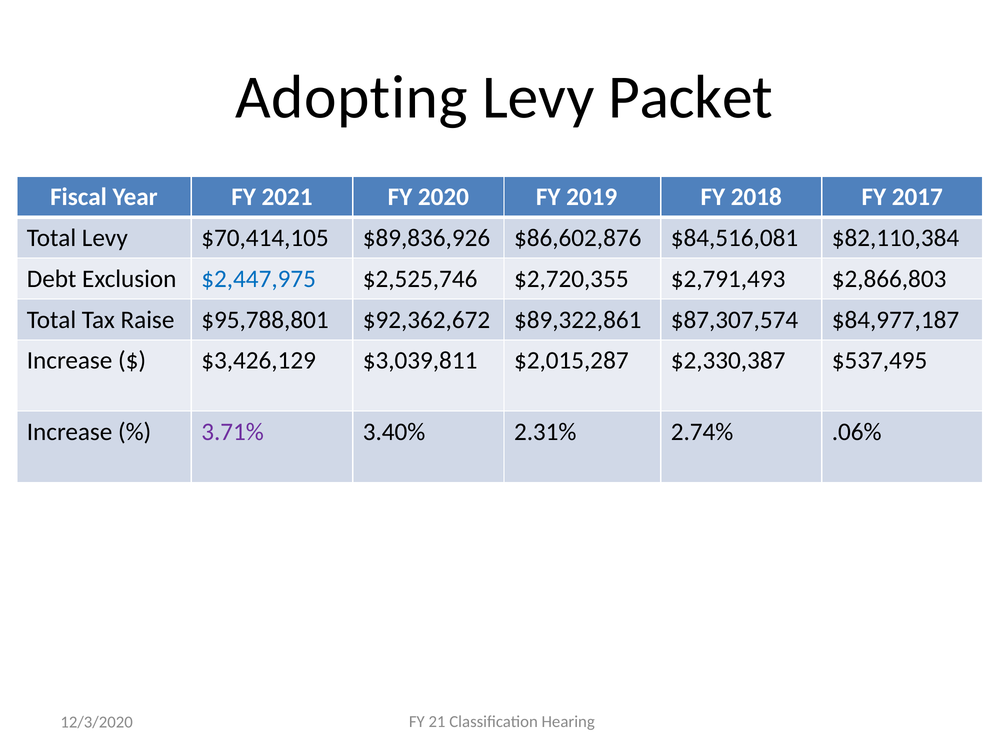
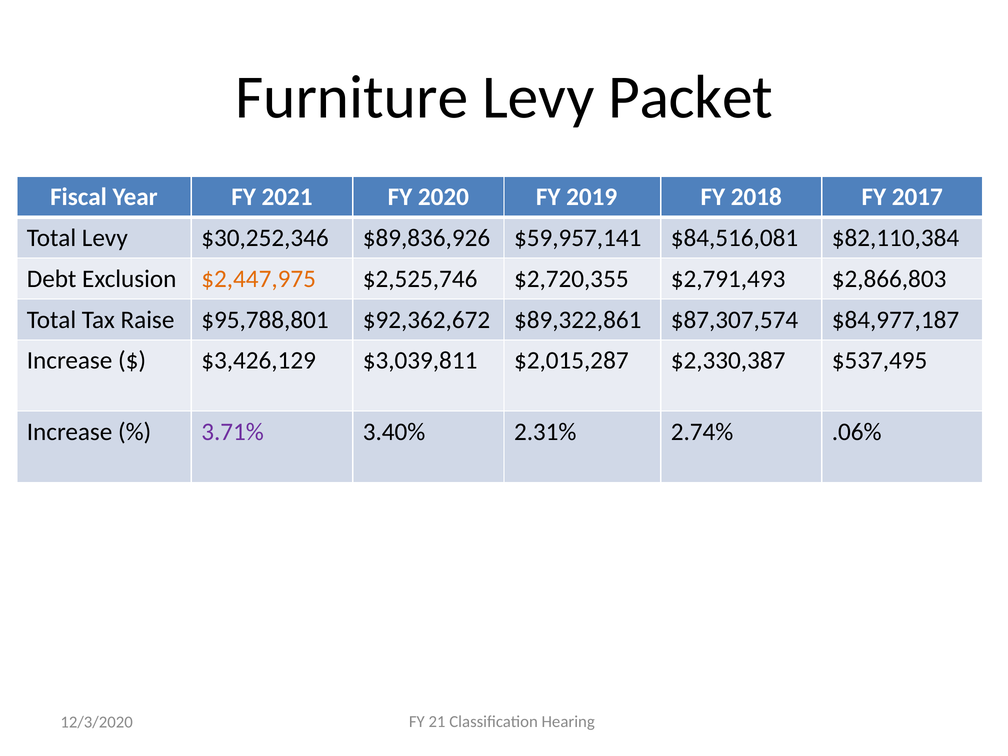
Adopting: Adopting -> Furniture (352, 98)
$70,414,105: $70,414,105 -> $30,252,346 (265, 238)
$86,602,876: $86,602,876 -> $59,957,141 (578, 238)
$2,447,975 colour: blue -> orange (259, 279)
